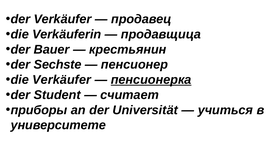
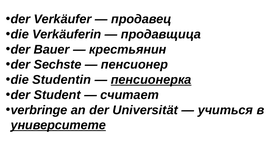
die Verkäufer: Verkäufer -> Studentin (62, 80)
приборы: приборы -> verbringe (39, 110)
университете underline: none -> present (58, 125)
